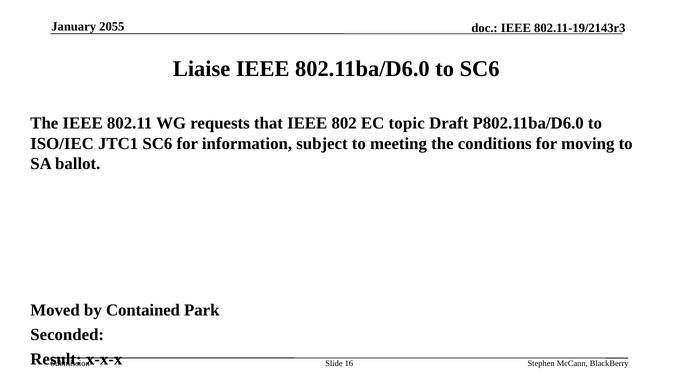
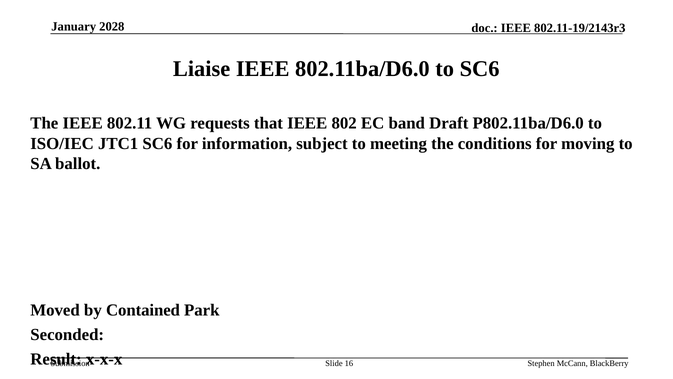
2055: 2055 -> 2028 (112, 27)
topic: topic -> band (407, 123)
